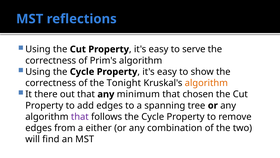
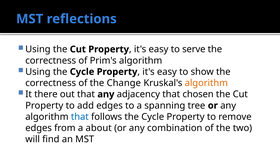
Tonight: Tonight -> Change (124, 83)
minimum: minimum -> adjacency (138, 94)
that colour: purple -> blue (80, 116)
either: either -> about (99, 128)
